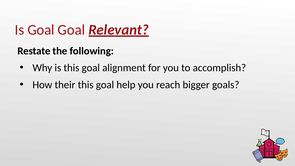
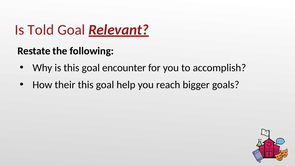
Is Goal: Goal -> Told (41, 30)
alignment: alignment -> encounter (124, 68)
